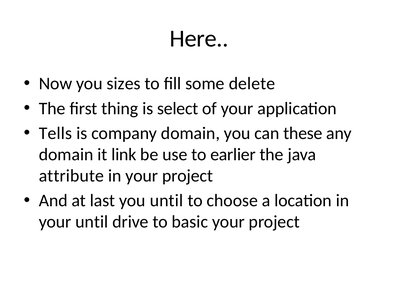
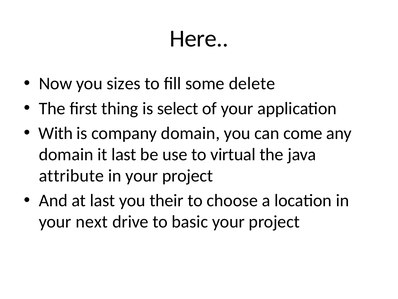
Tells: Tells -> With (56, 133)
these: these -> come (303, 133)
it link: link -> last (124, 154)
earlier: earlier -> virtual (233, 154)
you until: until -> their (167, 200)
your until: until -> next (92, 222)
